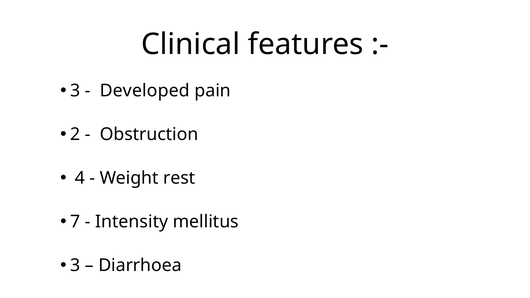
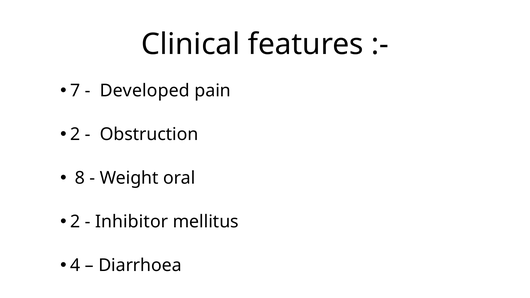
3: 3 -> 7 (75, 91)
4: 4 -> 8 (80, 178)
rest: rest -> oral (179, 178)
7: 7 -> 2 (75, 222)
Intensity: Intensity -> Inhibitor (132, 222)
3: 3 -> 4 (75, 265)
